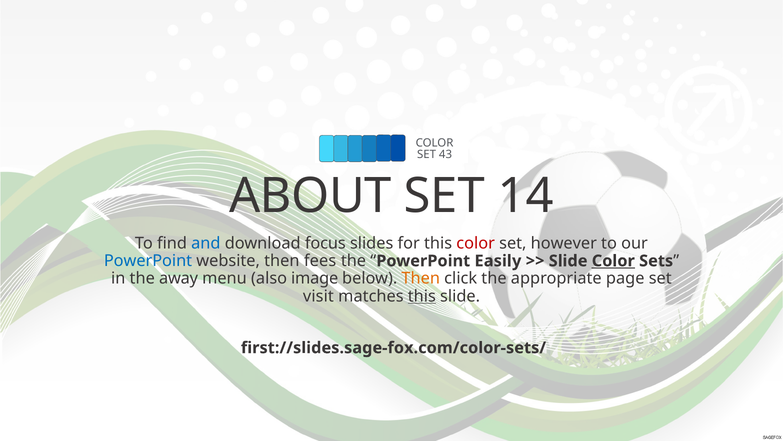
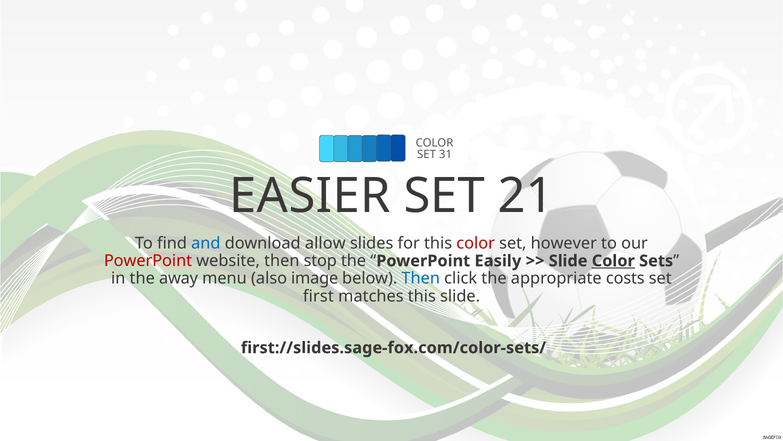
43: 43 -> 31 (446, 154)
ABOUT: ABOUT -> EASIER (310, 196)
14: 14 -> 21 (526, 196)
focus: focus -> allow (325, 243)
PowerPoint colour: blue -> red (148, 261)
fees: fees -> stop (320, 261)
Then colour: orange -> blue (421, 278)
page: page -> costs (625, 278)
visit: visit -> first (318, 296)
this underline: present -> none (422, 296)
